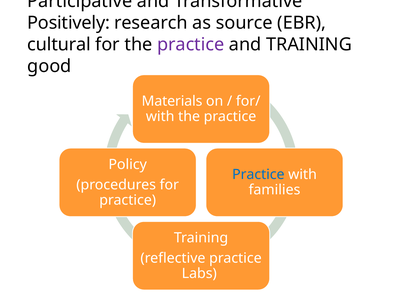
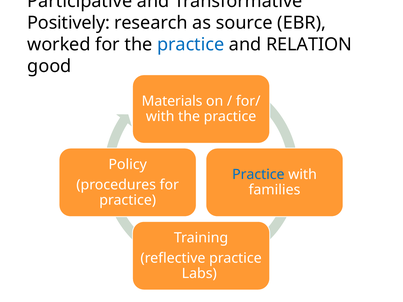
cultural: cultural -> worked (59, 45)
practice colour: purple -> blue (191, 45)
and TRAINING: TRAINING -> RELATION (309, 45)
